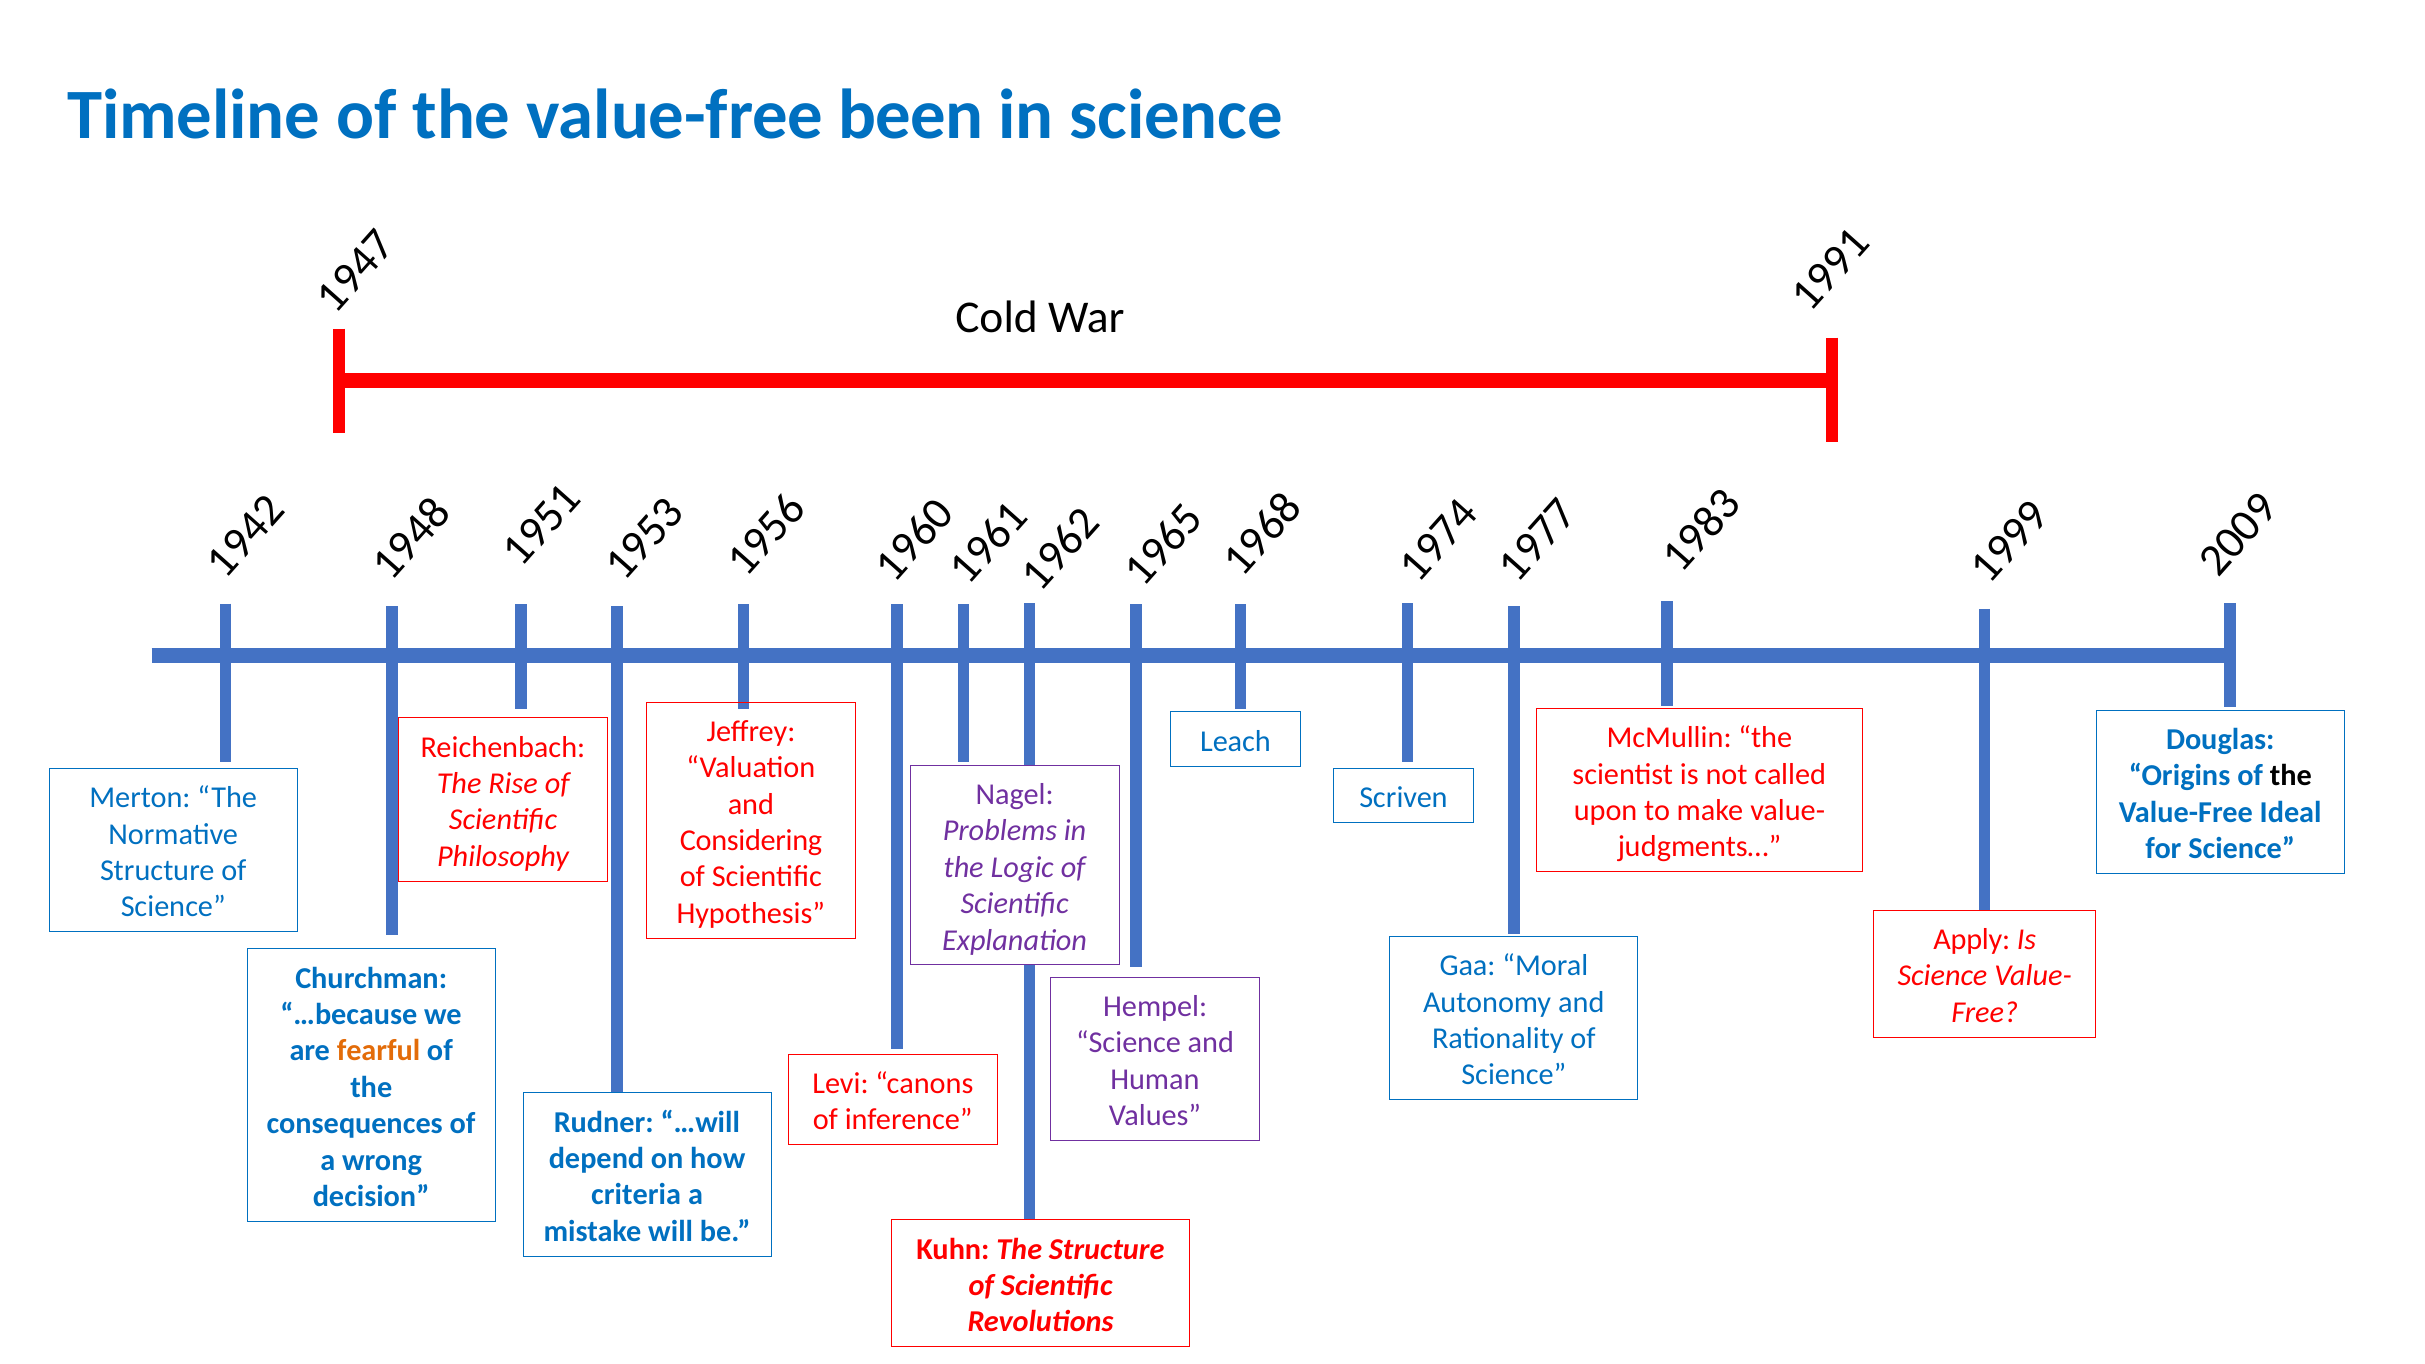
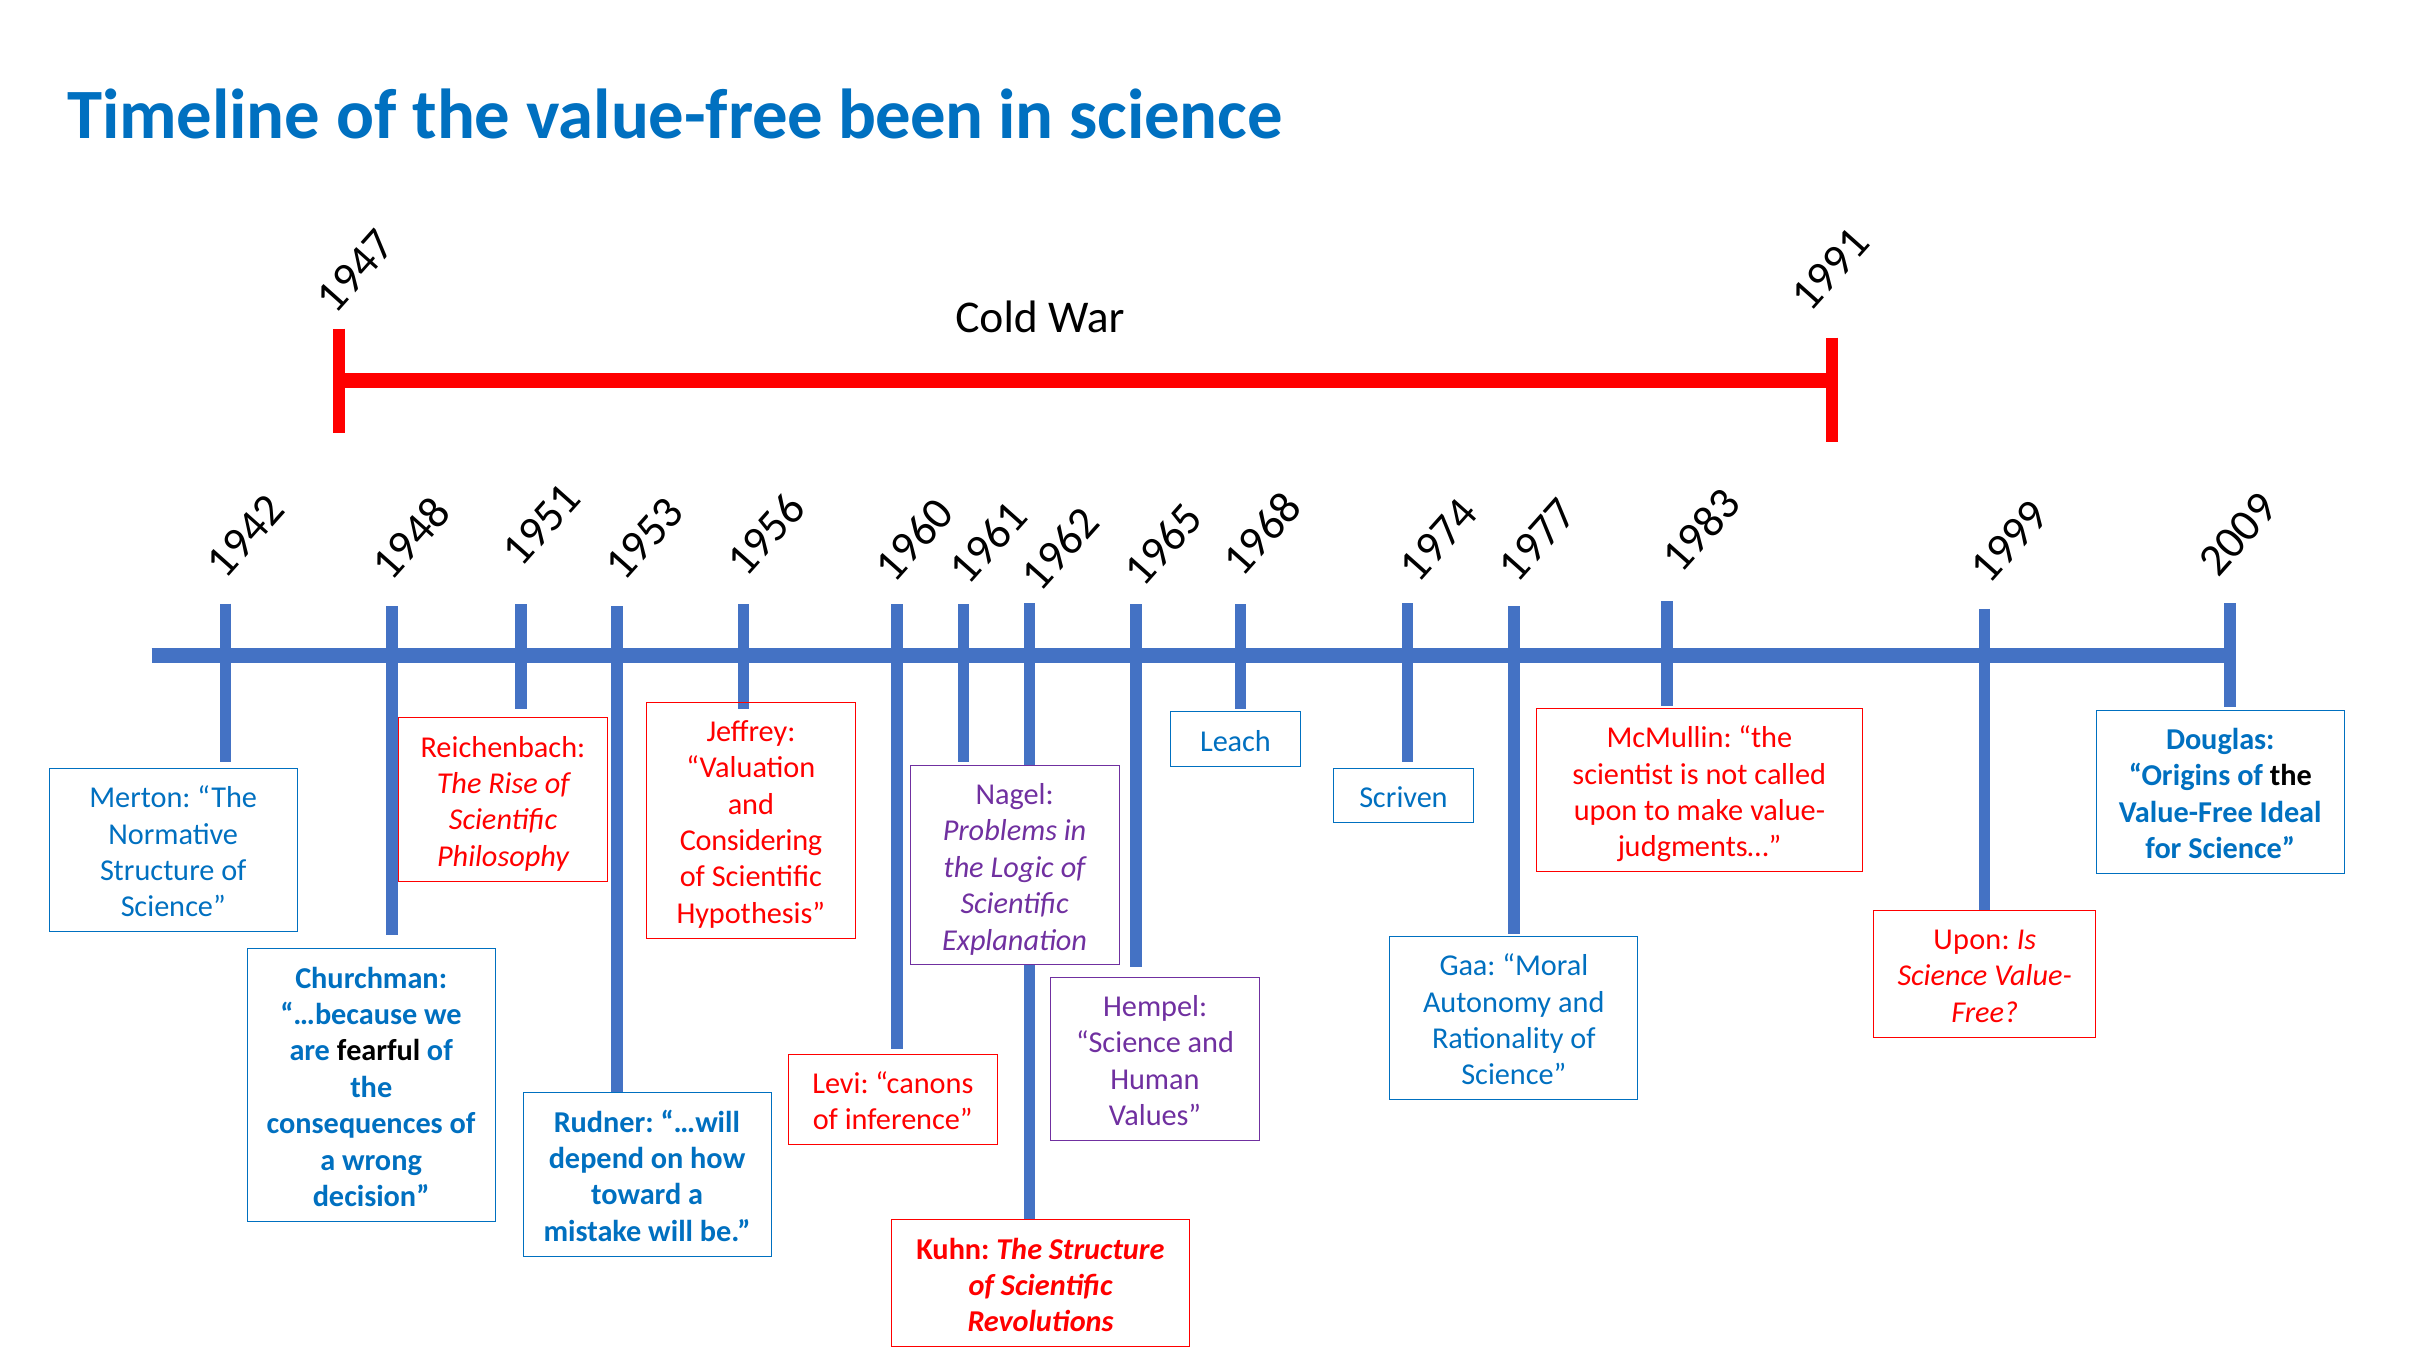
Apply: Apply -> Upon (1972, 939)
fearful colour: orange -> black (378, 1051)
criteria: criteria -> toward (636, 1195)
